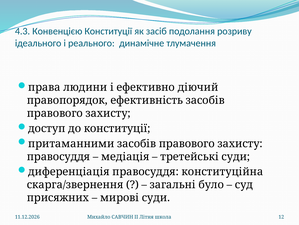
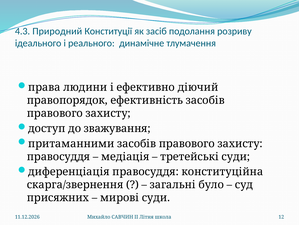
Конвенцією: Конвенцією -> Природний (57, 31)
до конституції: конституції -> зважування (117, 128)
